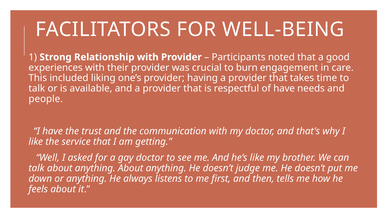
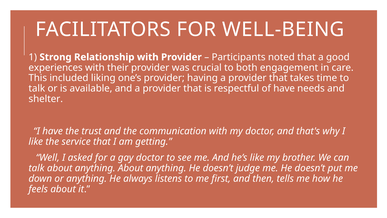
burn: burn -> both (247, 67)
people: people -> shelter (46, 99)
